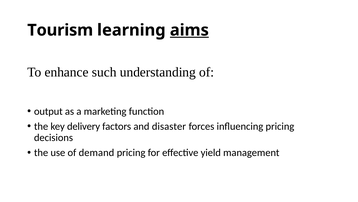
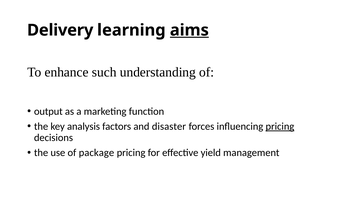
Tourism: Tourism -> Delivery (60, 30)
delivery: delivery -> analysis (84, 126)
pricing underline: none -> present (280, 126)
demand: demand -> package (96, 152)
